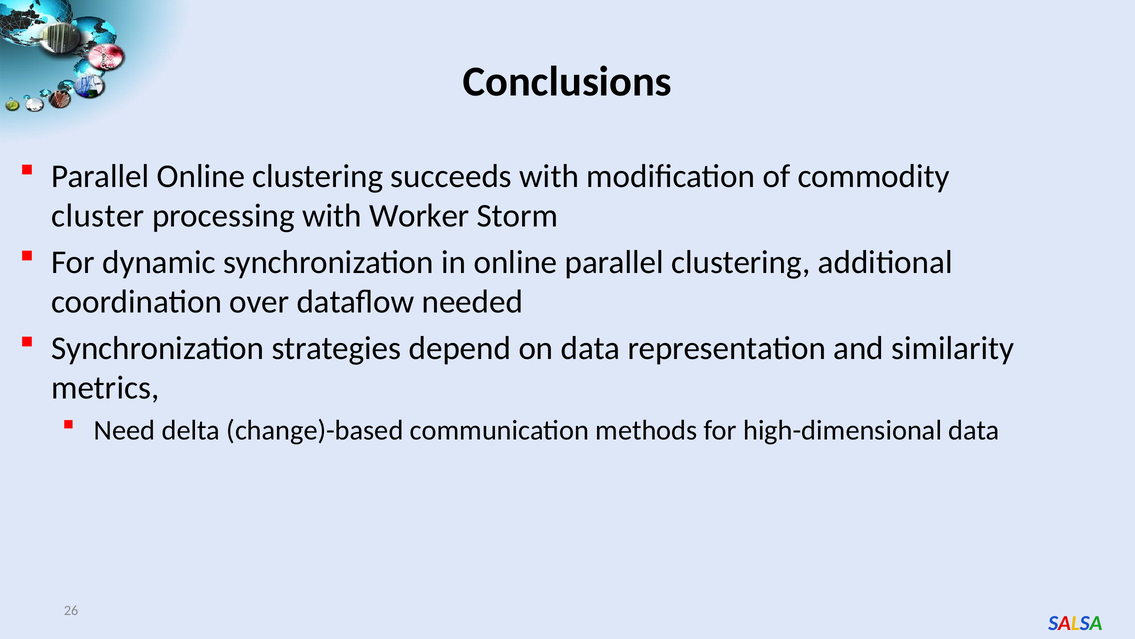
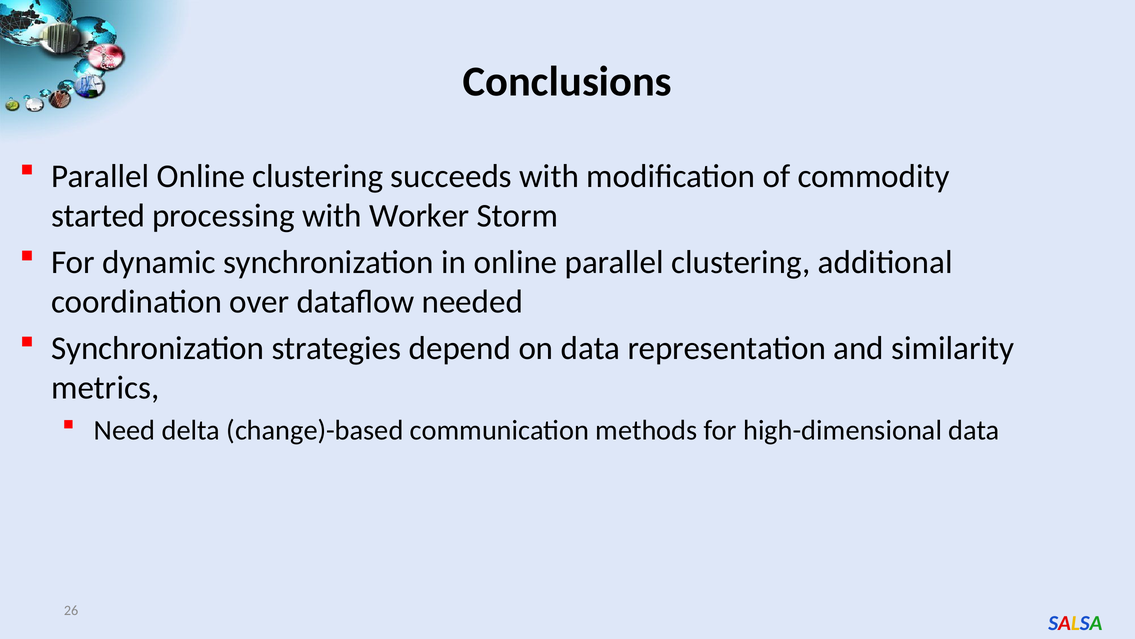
cluster: cluster -> started (98, 216)
